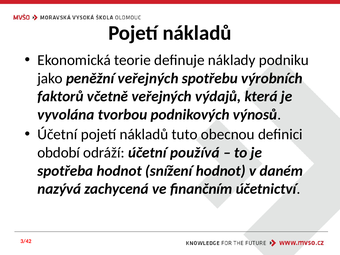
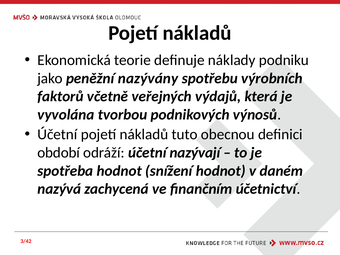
peněžní veřejných: veřejných -> nazývány (148, 78)
používá: používá -> nazývají (195, 153)
